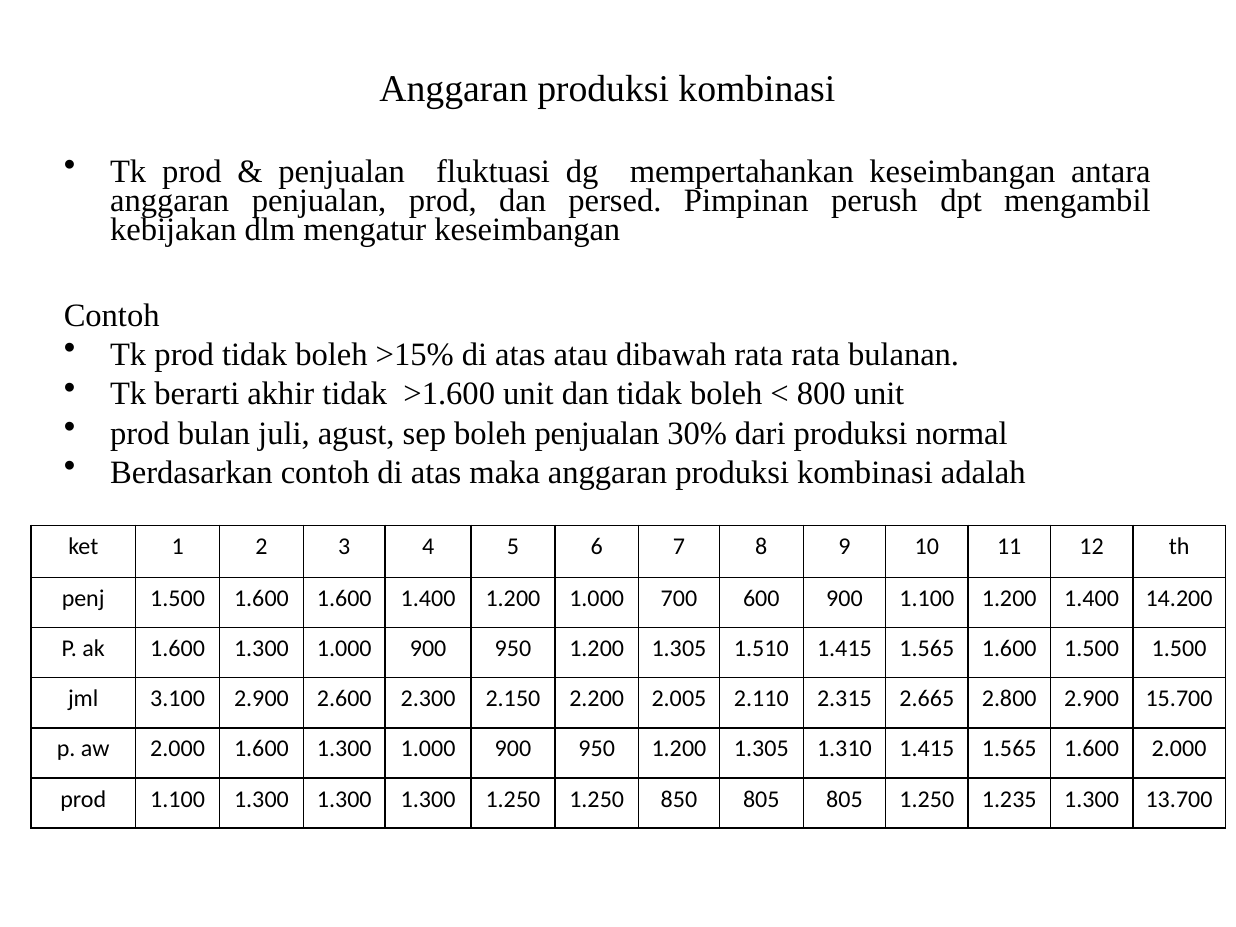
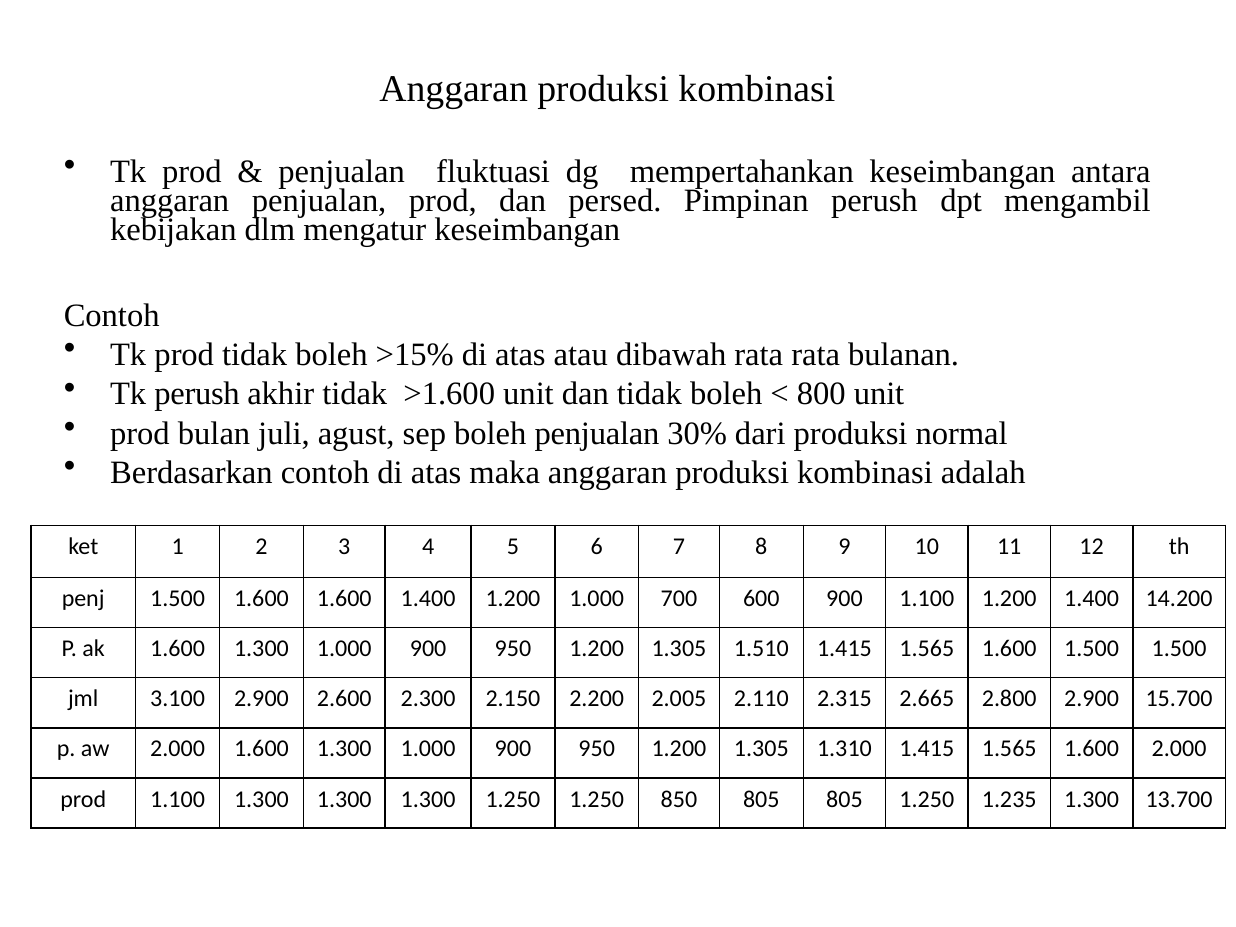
Tk berarti: berarti -> perush (197, 394)
